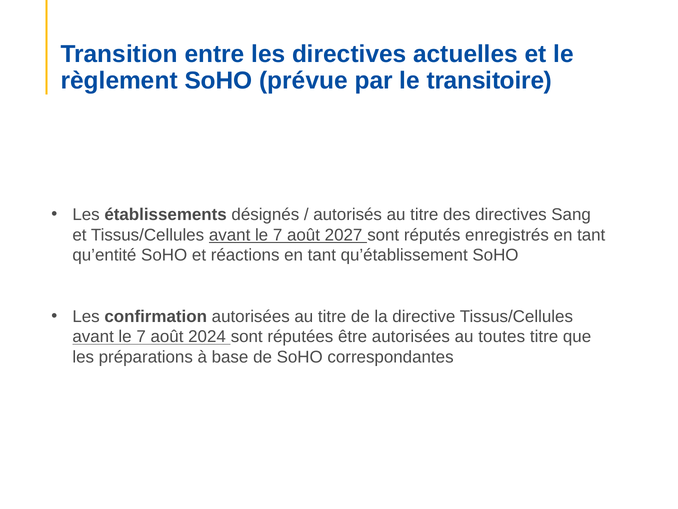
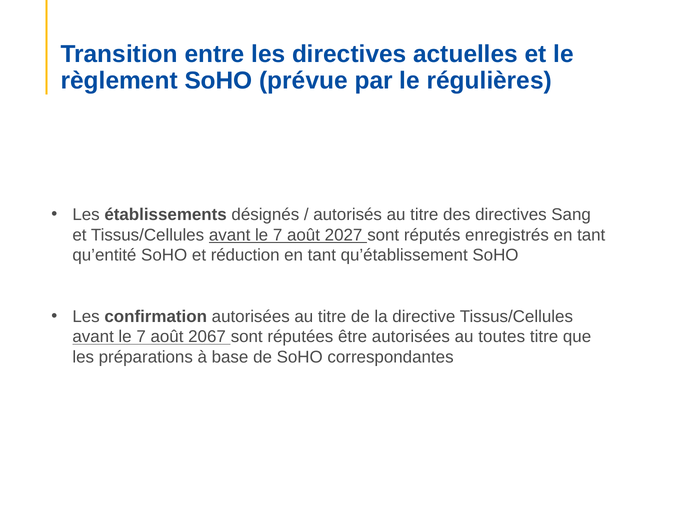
transitoire: transitoire -> régulières (489, 80)
réactions: réactions -> réduction (245, 255)
2024: 2024 -> 2067 (207, 336)
